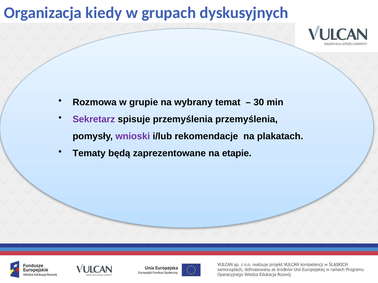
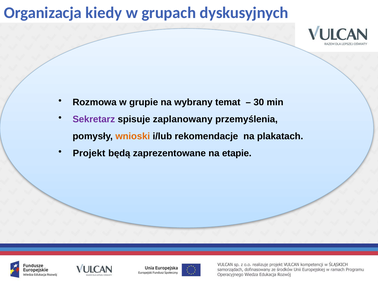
spisuje przemyślenia: przemyślenia -> zaplanowany (183, 120)
wnioski colour: purple -> orange (133, 137)
Tematy: Tematy -> Projekt (89, 154)
